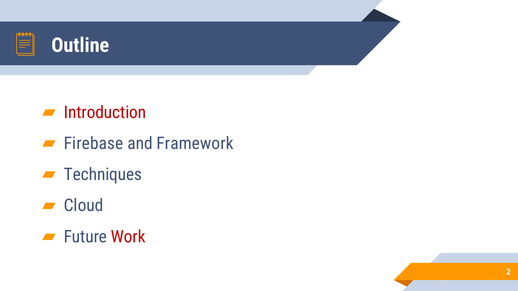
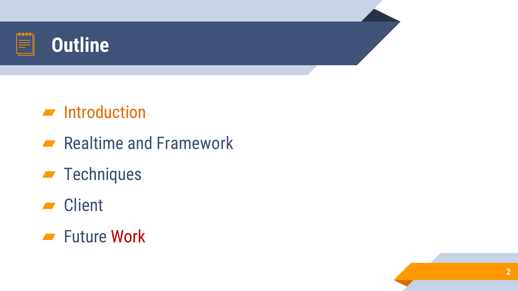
Introduction colour: red -> orange (105, 113)
Firebase: Firebase -> Realtime (94, 144)
Cloud: Cloud -> Client (84, 206)
